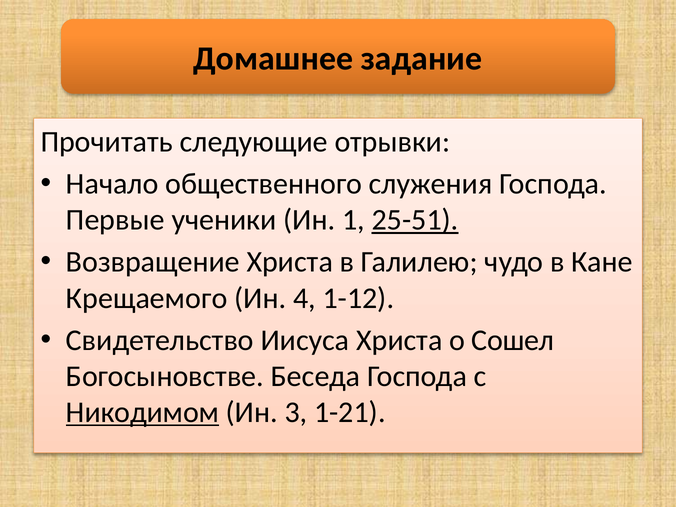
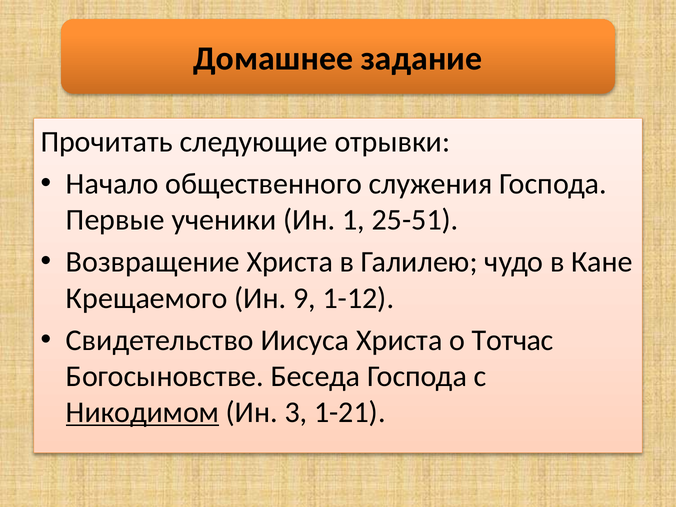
25-51 underline: present -> none (415, 220)
4: 4 -> 9 (304, 298)
Сошел: Сошел -> Тотчас (513, 340)
